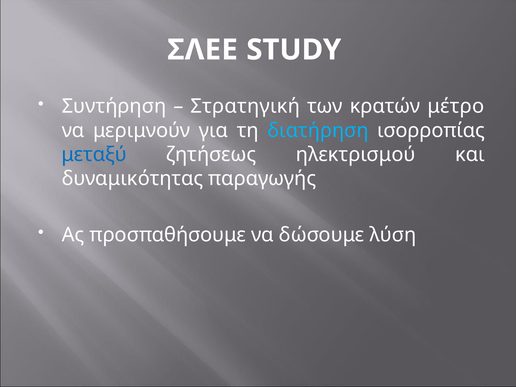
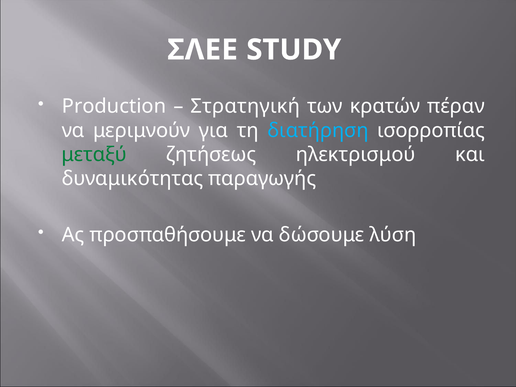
Συντήρηση: Συντήρηση -> Production (114, 106)
μέτρο: μέτρο -> πέραν (456, 106)
μεταξύ colour: blue -> green (94, 155)
